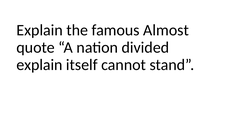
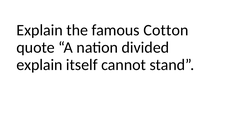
Almost: Almost -> Cotton (166, 30)
